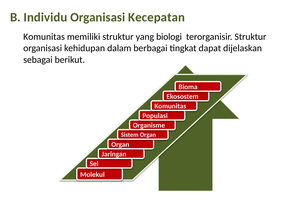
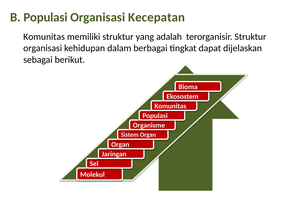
B Individu: Individu -> Populasi (46, 17)
biologi: biologi -> adalah (169, 37)
